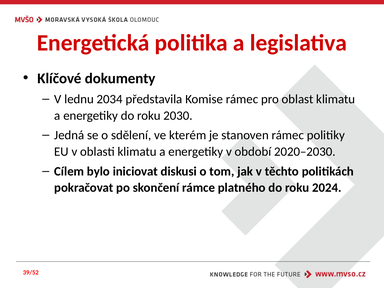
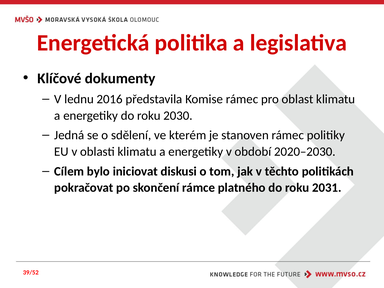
2034: 2034 -> 2016 (110, 99)
2024: 2024 -> 2031 (327, 188)
